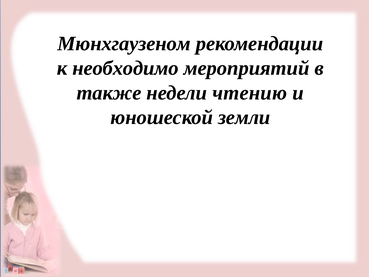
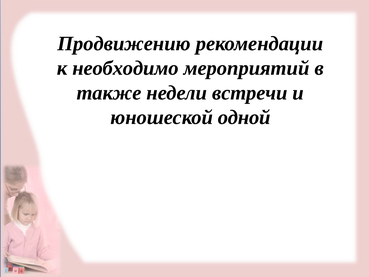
Мюнхгаузеном: Мюнхгаузеном -> Продвижению (124, 44)
чтению: чтению -> встречи (250, 93)
земли: земли -> одной (244, 117)
